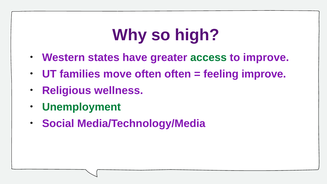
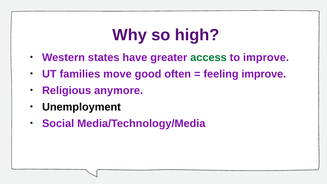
move often: often -> good (148, 74)
wellness: wellness -> anymore (119, 91)
Unemployment colour: green -> black (81, 107)
